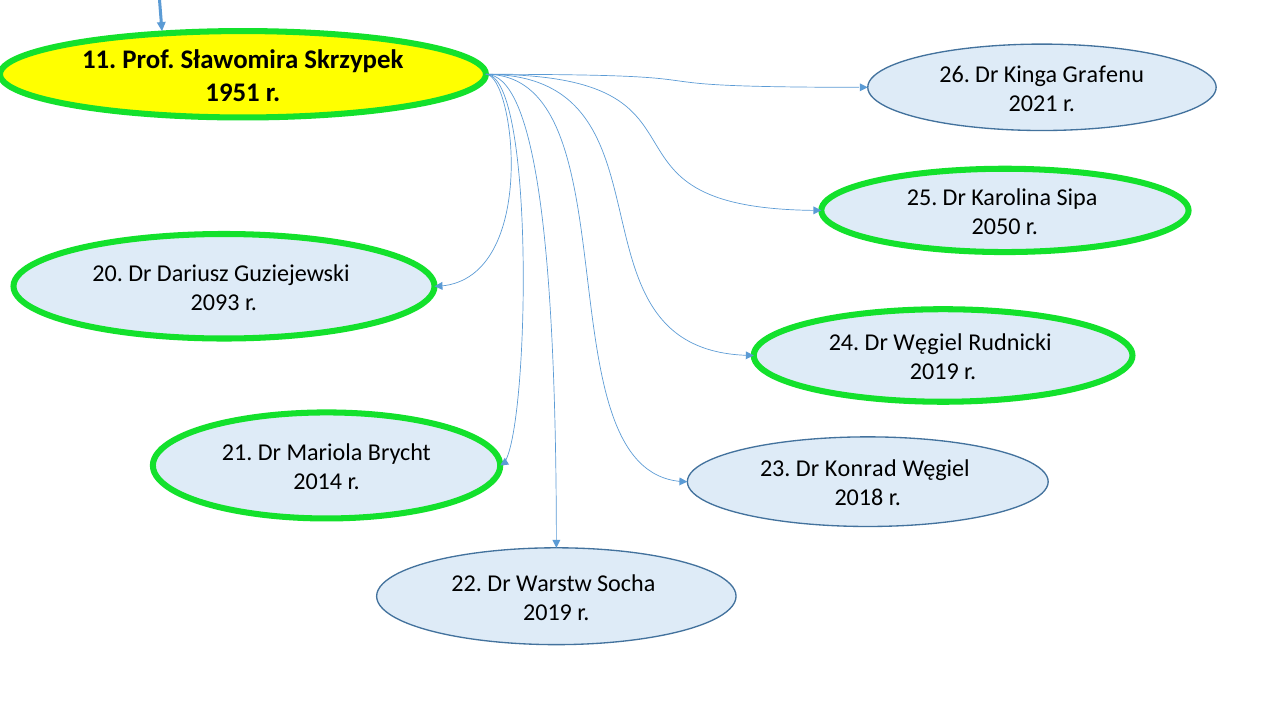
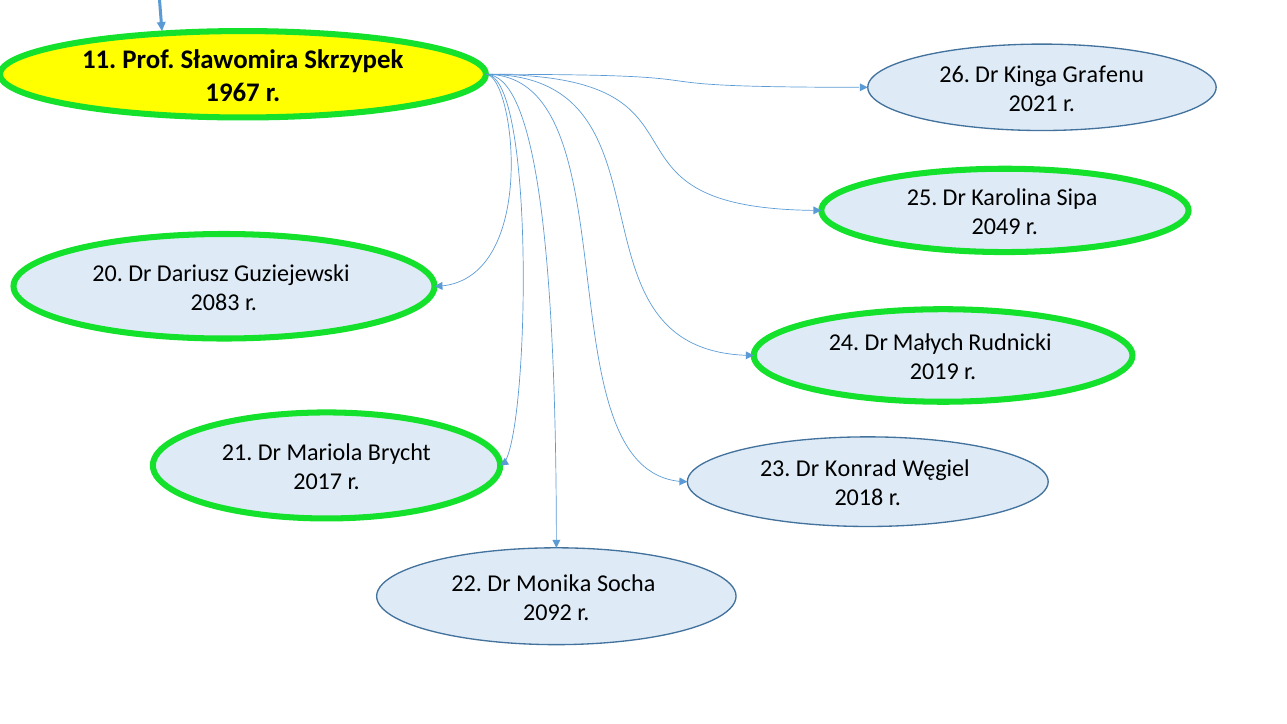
1951: 1951 -> 1967 (233, 92)
2050: 2050 -> 2049 (996, 227)
2093: 2093 -> 2083 (215, 302)
Dr Węgiel: Węgiel -> Małych (928, 343)
2014: 2014 -> 2017 (318, 482)
Warstw: Warstw -> Monika (554, 583)
2019: 2019 -> 2092 (548, 612)
